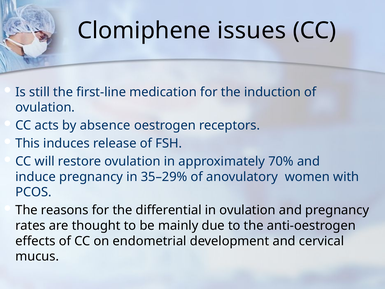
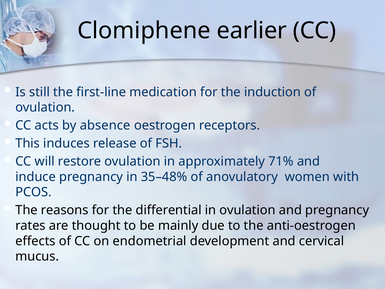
issues: issues -> earlier (252, 31)
70%: 70% -> 71% (281, 161)
35–29%: 35–29% -> 35–48% (164, 177)
